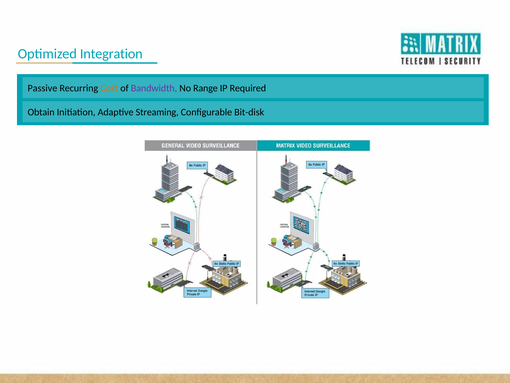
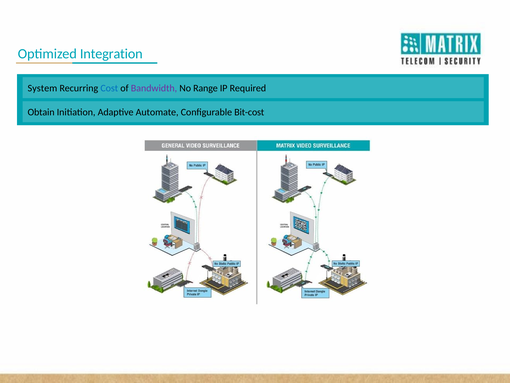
Passive: Passive -> System (42, 88)
Cost colour: orange -> blue (109, 88)
Streaming: Streaming -> Automate (157, 112)
Bit-disk: Bit-disk -> Bit-cost (249, 112)
